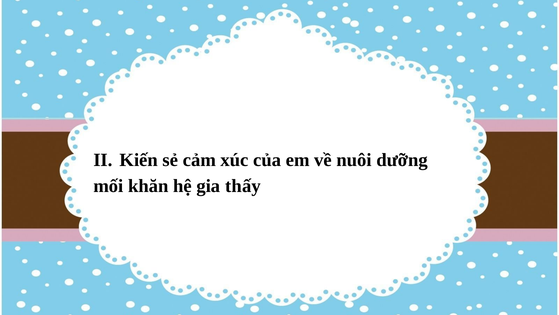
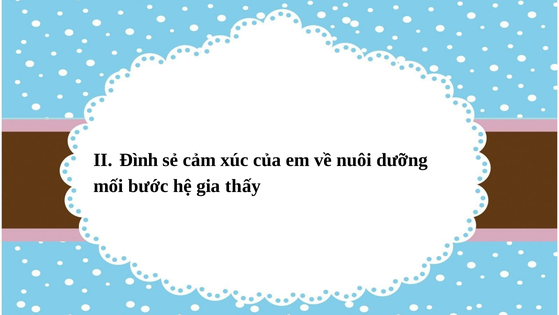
Kiến: Kiến -> Đình (139, 160)
khăn: khăn -> bước (148, 186)
